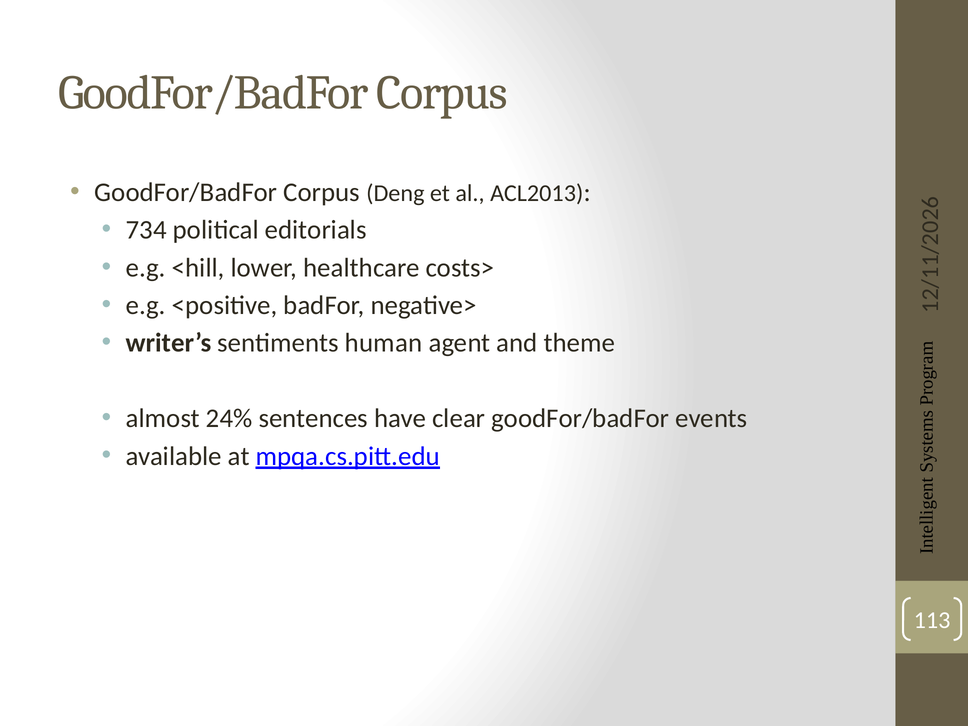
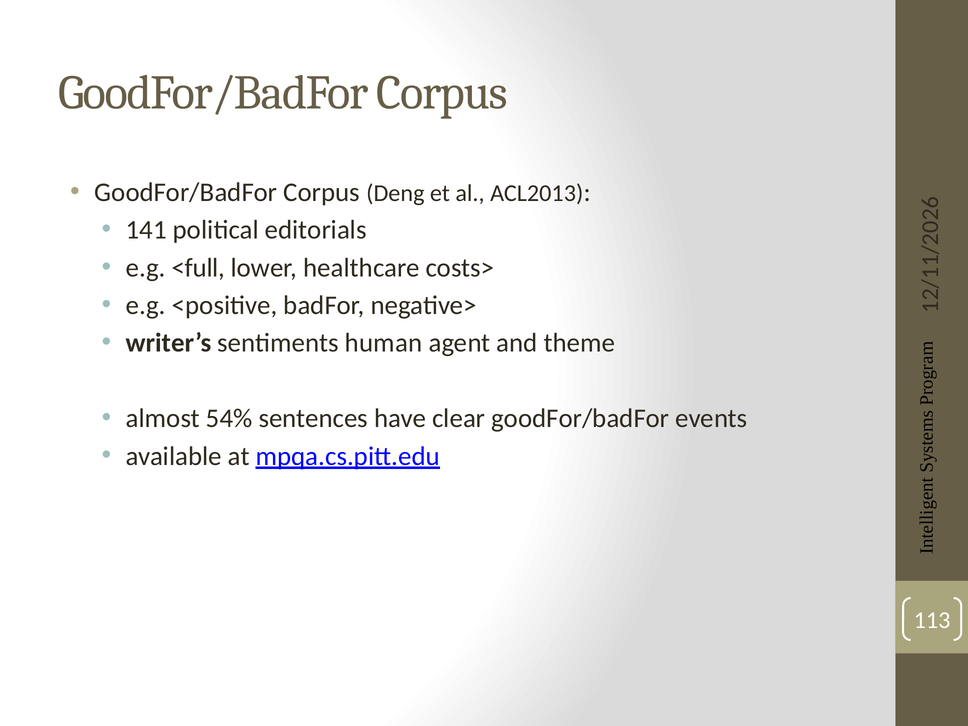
734: 734 -> 141 (146, 230)
<hill: <hill -> <full (198, 268)
24%: 24% -> 54% (229, 418)
